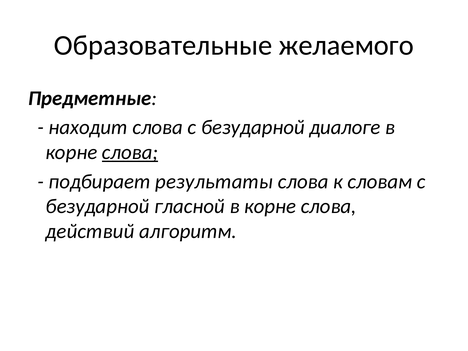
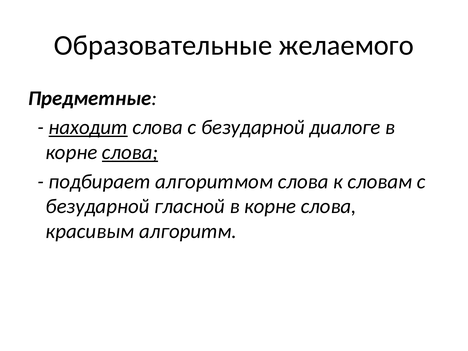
находит underline: none -> present (88, 127)
результаты: результаты -> алгоритмом (214, 181)
действий: действий -> красивым (90, 231)
